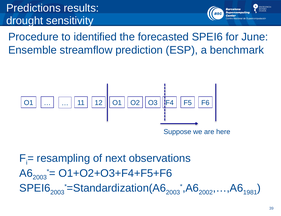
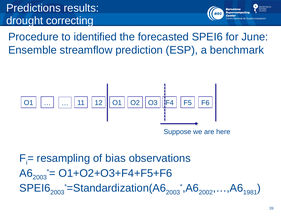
sensitivity: sensitivity -> correcting (70, 21)
next: next -> bias (115, 158)
